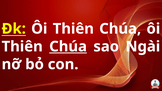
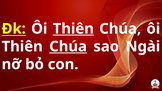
Thiên underline: none -> present (73, 29)
